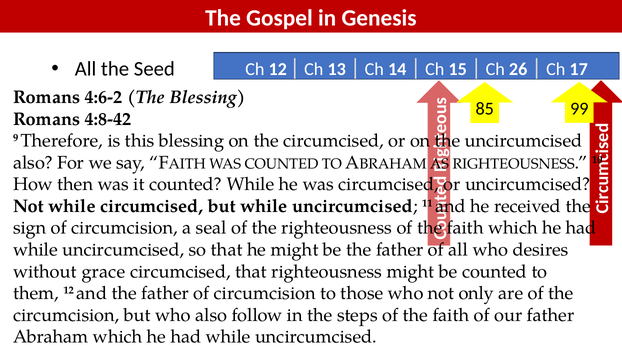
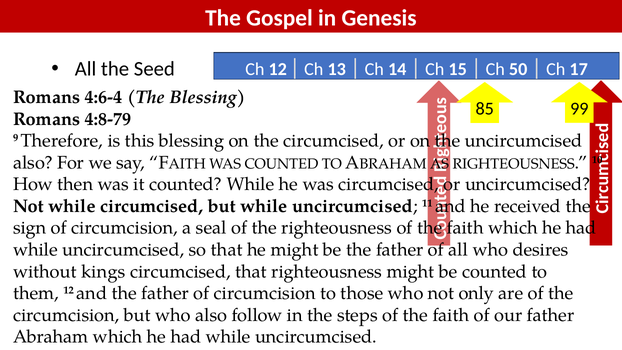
26: 26 -> 50 (518, 69)
4:6-2: 4:6-2 -> 4:6-4 (104, 97)
4:8-42: 4:8-42 -> 4:8-79 (108, 119)
grace: grace -> kings (103, 271)
